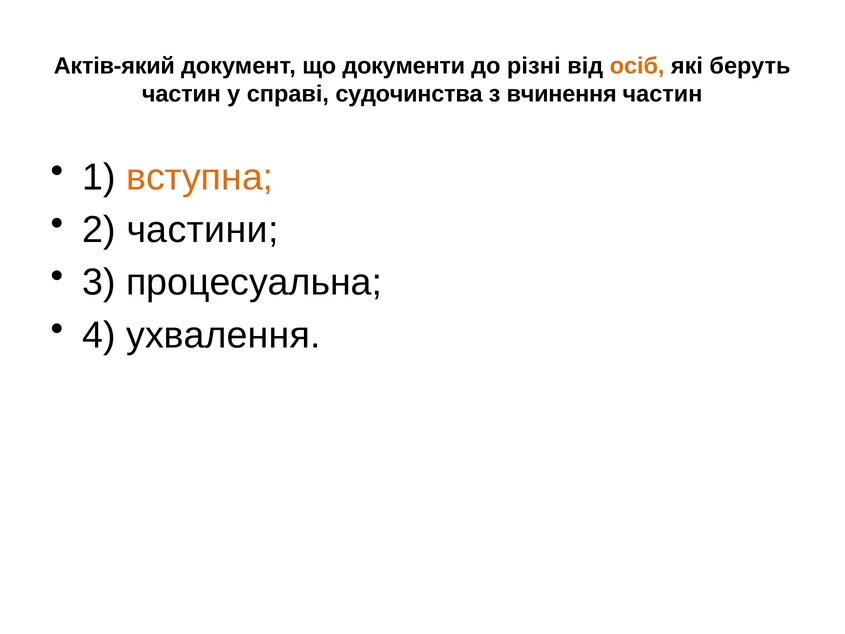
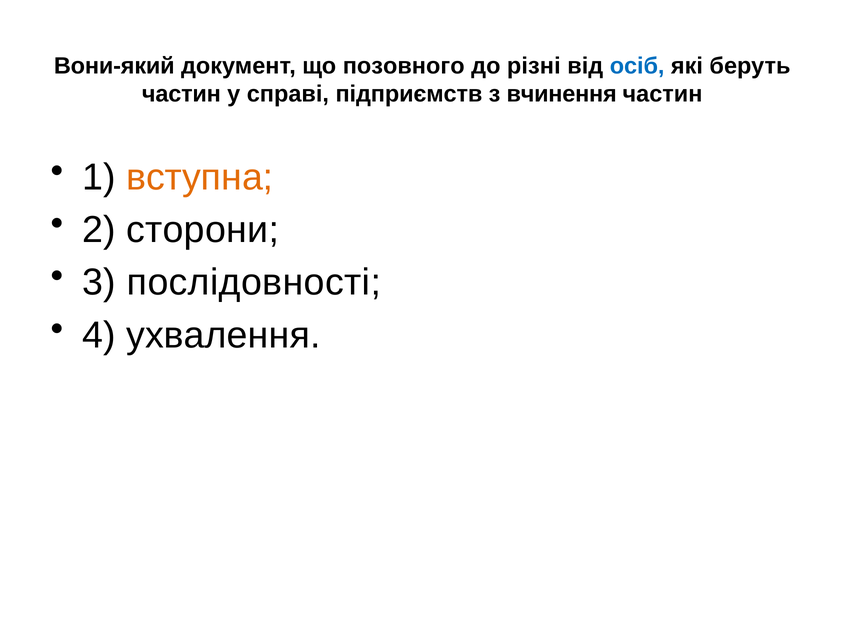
Актів-який: Актів-який -> Вони-який (114, 66)
документи: документи -> позовного (404, 66)
осіб colour: orange -> blue (637, 66)
судочинства: судочинства -> підприємств (409, 94)
частини: частини -> сторони (203, 230)
процесуальна: процесуальна -> послідовності (254, 282)
